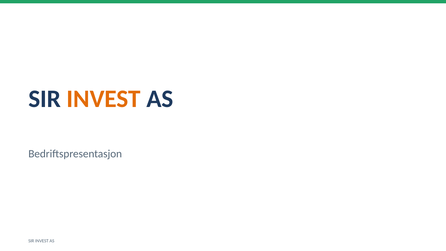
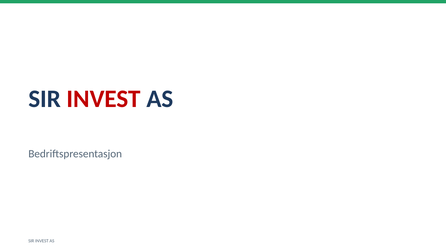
INVEST colour: orange -> red (104, 99)
